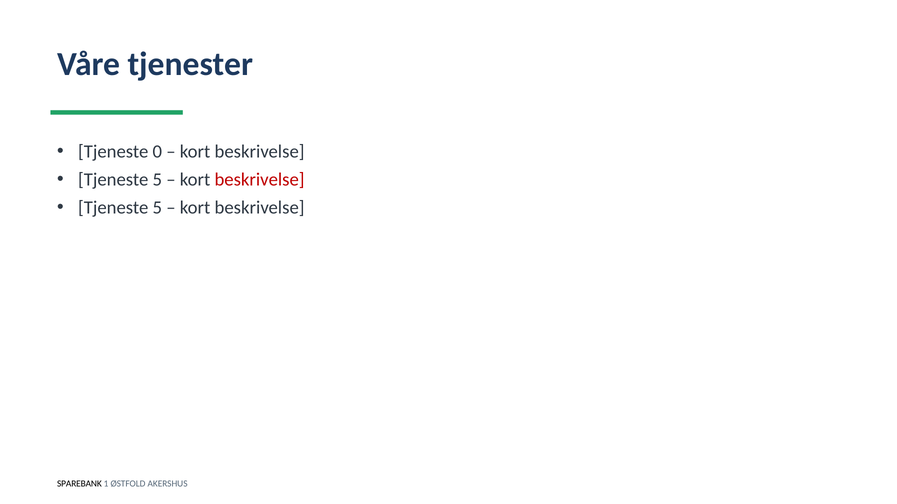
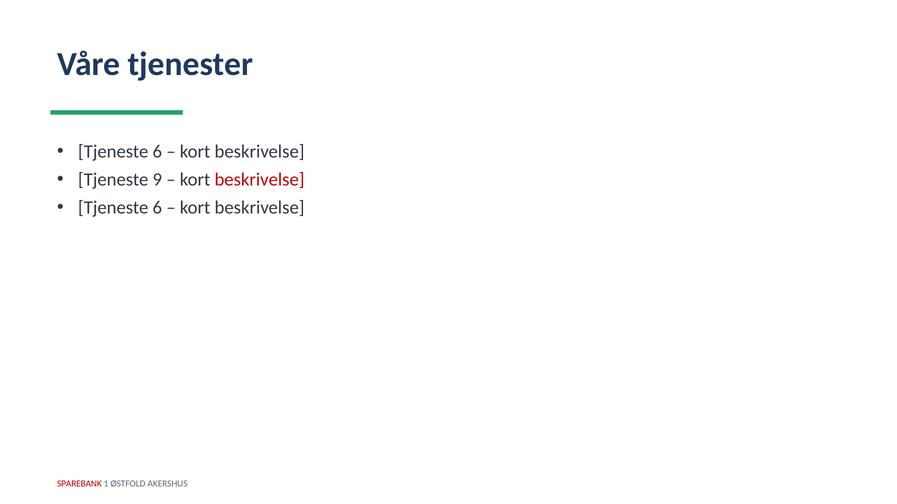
0: 0 -> 6 (157, 152)
5: 5 -> 9 (157, 180)
5: 5 -> 6 (157, 208)
SPAREBANK colour: black -> red (79, 484)
